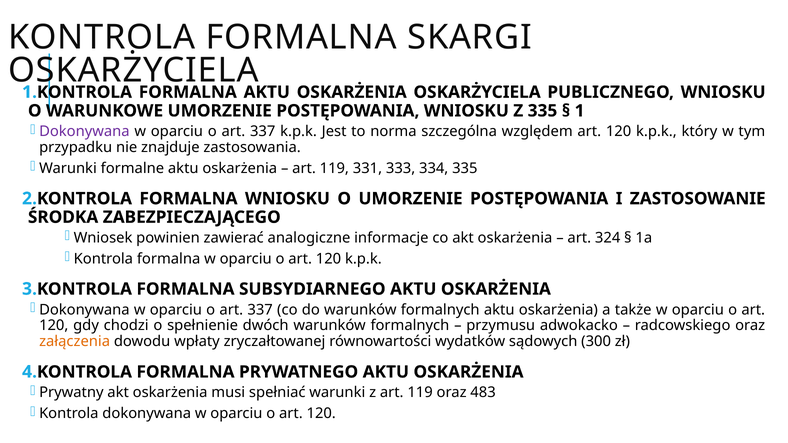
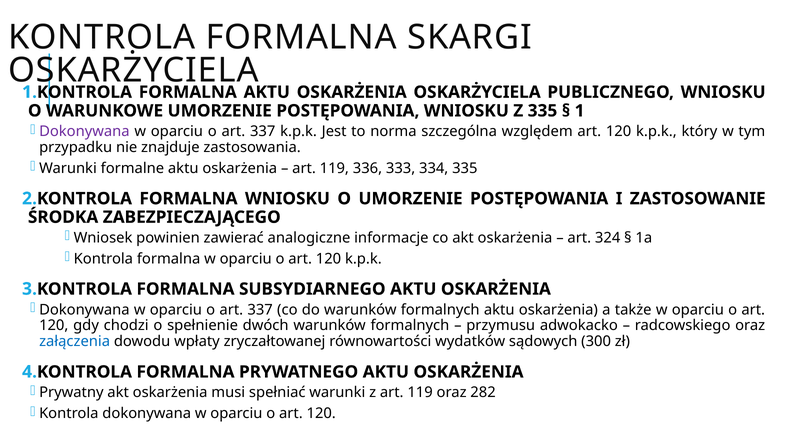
331: 331 -> 336 (368, 168)
załączenia colour: orange -> blue (75, 342)
483: 483 -> 282 (483, 393)
